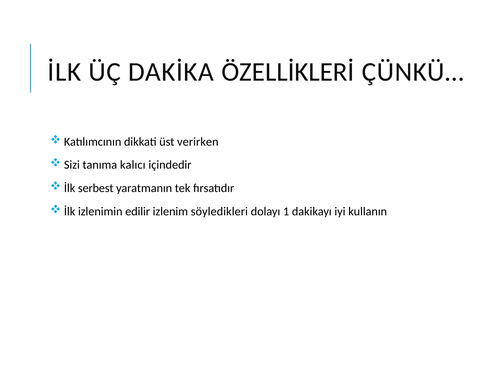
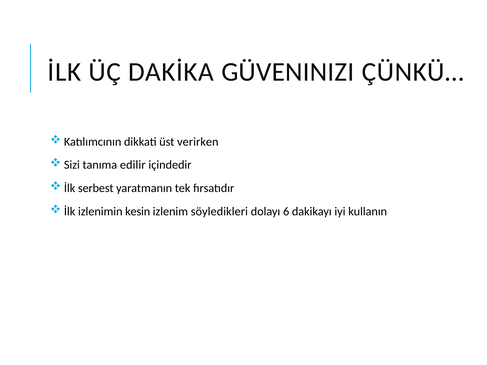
ÖZELLİKLERİ: ÖZELLİKLERİ -> GÜVENINIZI (288, 72)
kalıcı: kalıcı -> edilir (133, 165)
edilir: edilir -> kesin (138, 212)
1: 1 -> 6 (286, 212)
